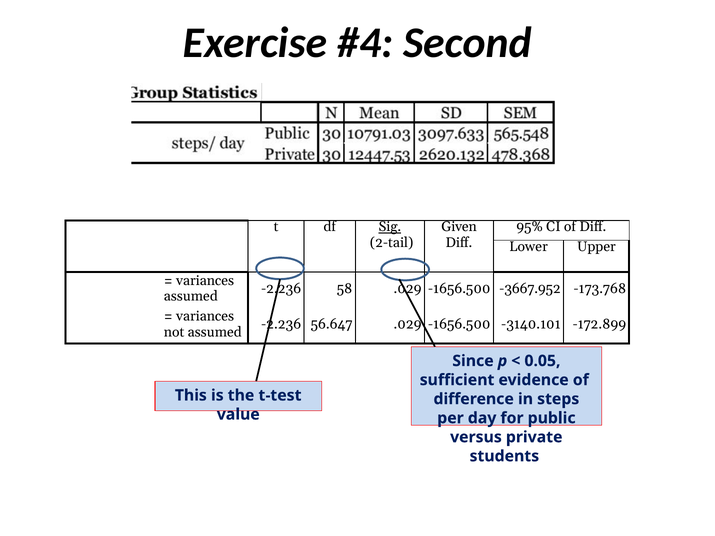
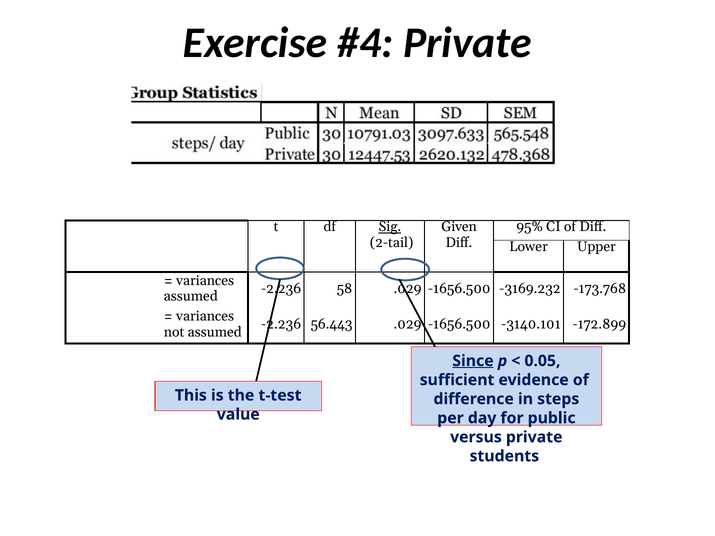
Second: Second -> Private (467, 43)
-3667.952: -3667.952 -> -3169.232 (530, 289)
56.647: 56.647 -> 56.443 (332, 324)
Since underline: none -> present (473, 361)
